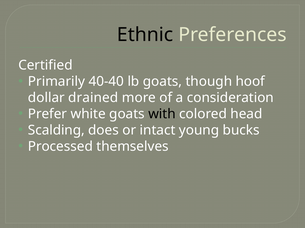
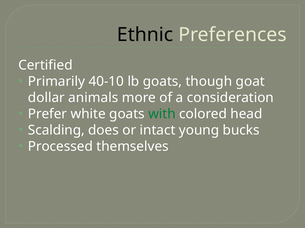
40-40: 40-40 -> 40-10 (106, 82)
hoof: hoof -> goat (250, 82)
drained: drained -> animals (93, 98)
with colour: black -> green (162, 114)
